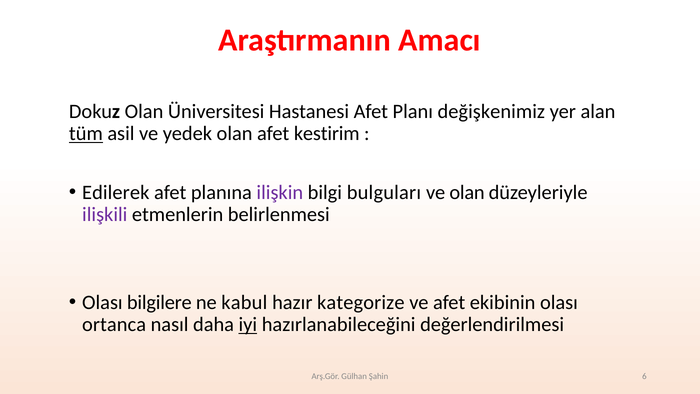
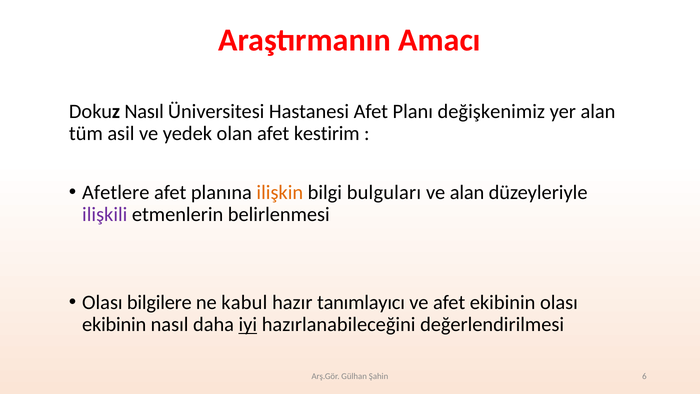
Dokuz Olan: Olan -> Nasıl (144, 111)
tüm underline: present -> none (86, 134)
Edilerek: Edilerek -> Afetlere (116, 192)
ilişkin colour: purple -> orange (280, 192)
ve olan: olan -> alan (467, 192)
kategorize: kategorize -> tanımlayıcı (361, 302)
ortanca: ortanca -> ekibinin (114, 324)
